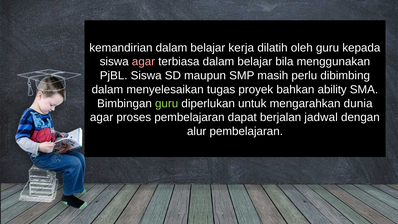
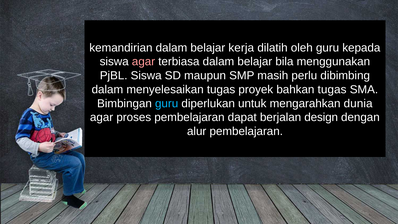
bahkan ability: ability -> tugas (332, 89)
guru colour: light green -> light blue (167, 103)
jadwal: jadwal -> design (321, 117)
